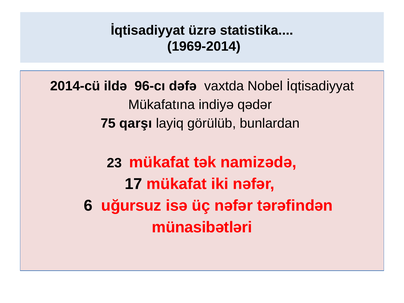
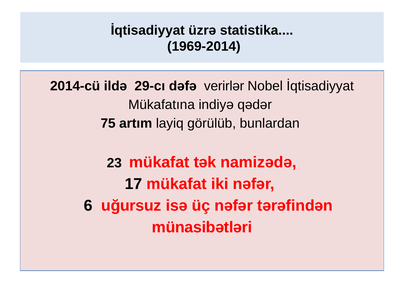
96-cı: 96-cı -> 29-cı (150, 86)
vaxtda: vaxtda -> verirlər (224, 86)
qarşı: qarşı -> artım (136, 123)
